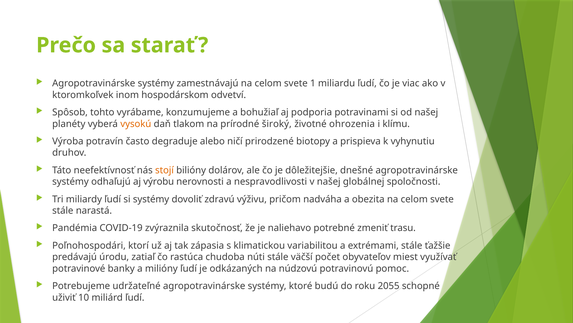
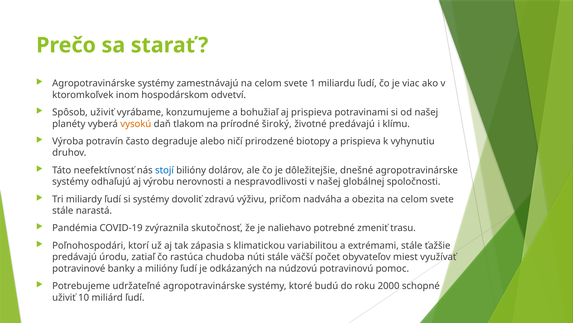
Spôsob tohto: tohto -> uživiť (102, 112)
aj podporia: podporia -> prispieva (312, 112)
životné ohrozenia: ohrozenia -> predávajú (352, 124)
stojí colour: orange -> blue (164, 170)
2055: 2055 -> 2000 (389, 285)
